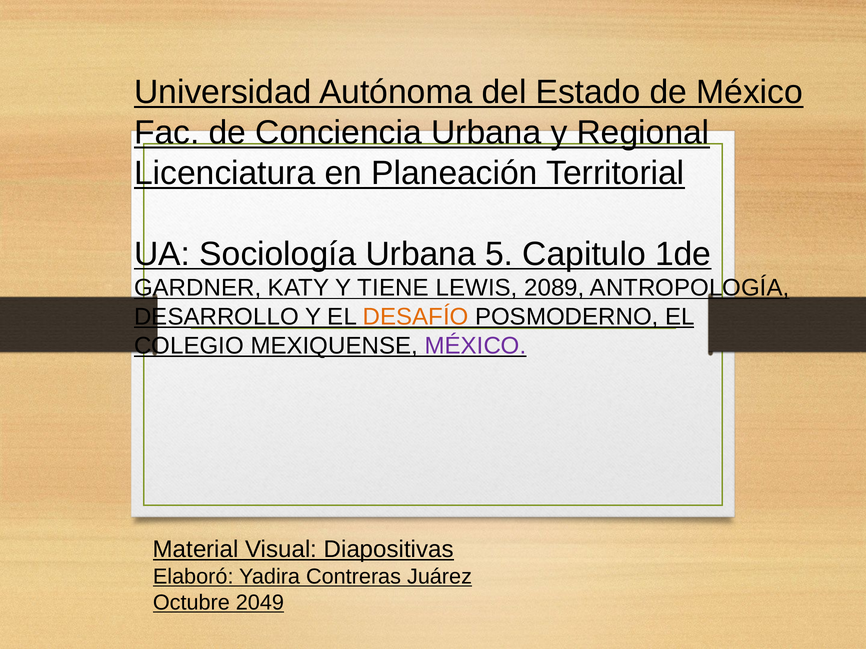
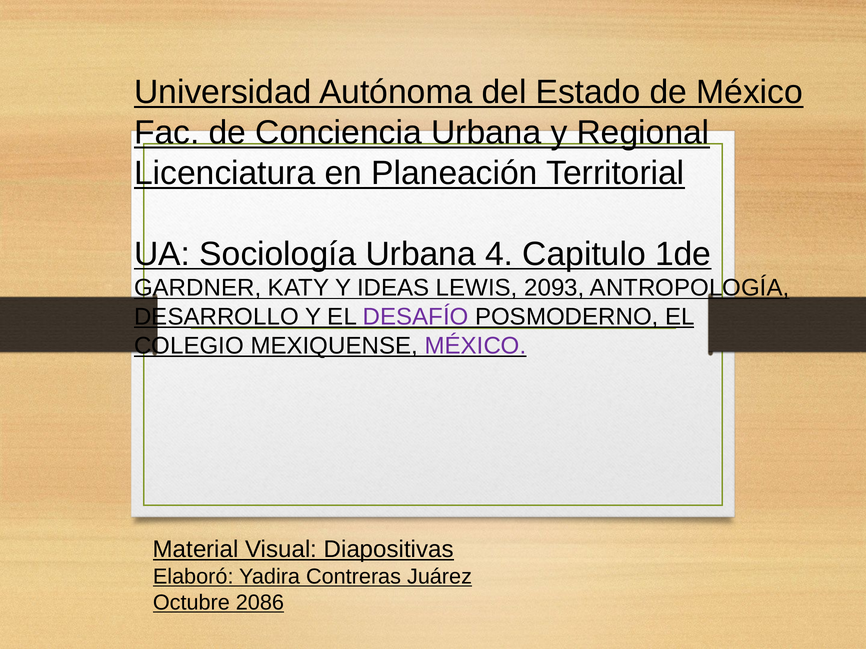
5: 5 -> 4 (499, 254)
TIENE: TIENE -> IDEAS (393, 288)
2089: 2089 -> 2093 (554, 288)
DESAFÍO colour: orange -> purple (416, 317)
2049: 2049 -> 2086 (260, 603)
